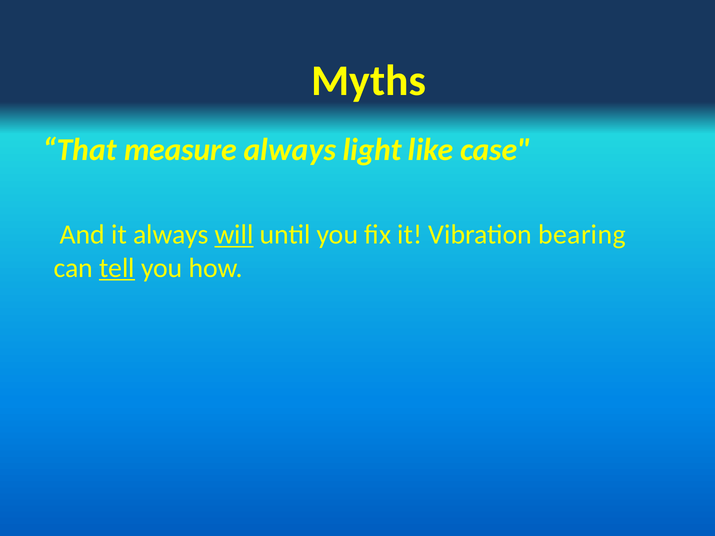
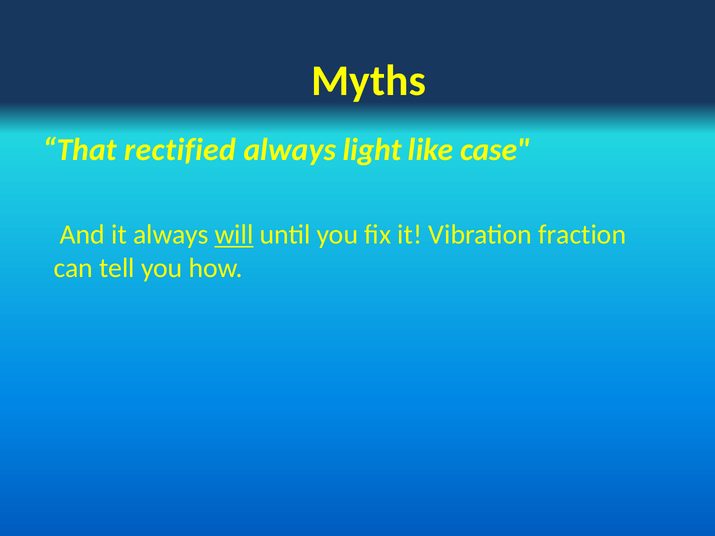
measure: measure -> rectified (180, 150)
bearing: bearing -> fraction (582, 235)
tell underline: present -> none (117, 268)
